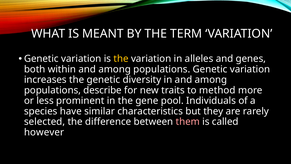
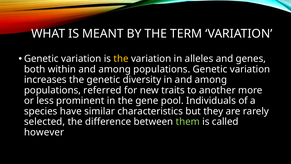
describe: describe -> referred (102, 90)
method: method -> another (217, 90)
them colour: pink -> light green (188, 122)
